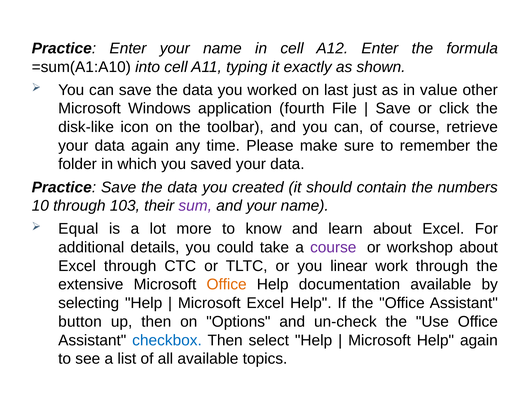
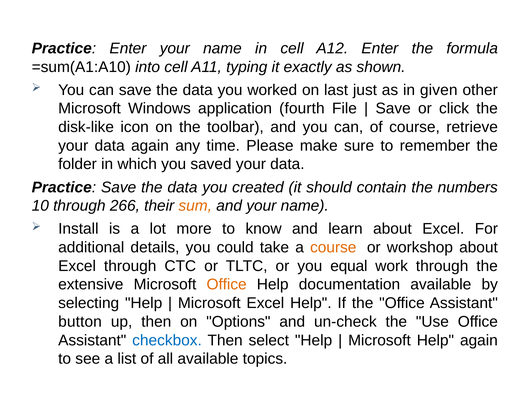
value: value -> given (439, 90)
103: 103 -> 266 (125, 206)
sum colour: purple -> orange (195, 206)
Equal: Equal -> Install (78, 229)
course colour: purple -> orange (333, 247)
linear: linear -> equal (349, 266)
